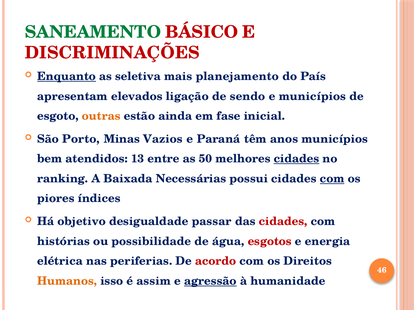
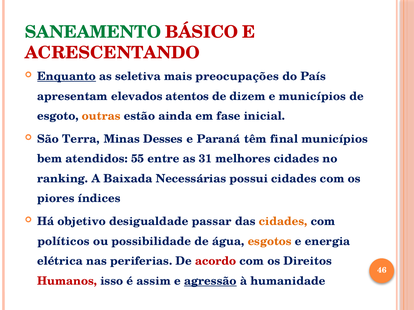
DISCRIMINAÇÕES: DISCRIMINAÇÕES -> ACRESCENTANDO (112, 53)
planejamento: planejamento -> preocupações (237, 77)
ligação: ligação -> atentos (187, 96)
sendo: sendo -> dizem (248, 96)
Porto: Porto -> Terra (81, 139)
Vazios: Vazios -> Desses (163, 139)
anos: anos -> final (284, 139)
13: 13 -> 55 (138, 159)
50: 50 -> 31 (206, 159)
cidades underline: present -> none (296, 159)
com underline: present -> none (332, 179)
cidades colour: red -> orange (283, 222)
histórias: histórias -> políticos (64, 242)
esgotos colour: red -> orange (270, 242)
Humanos colour: orange -> red (67, 281)
